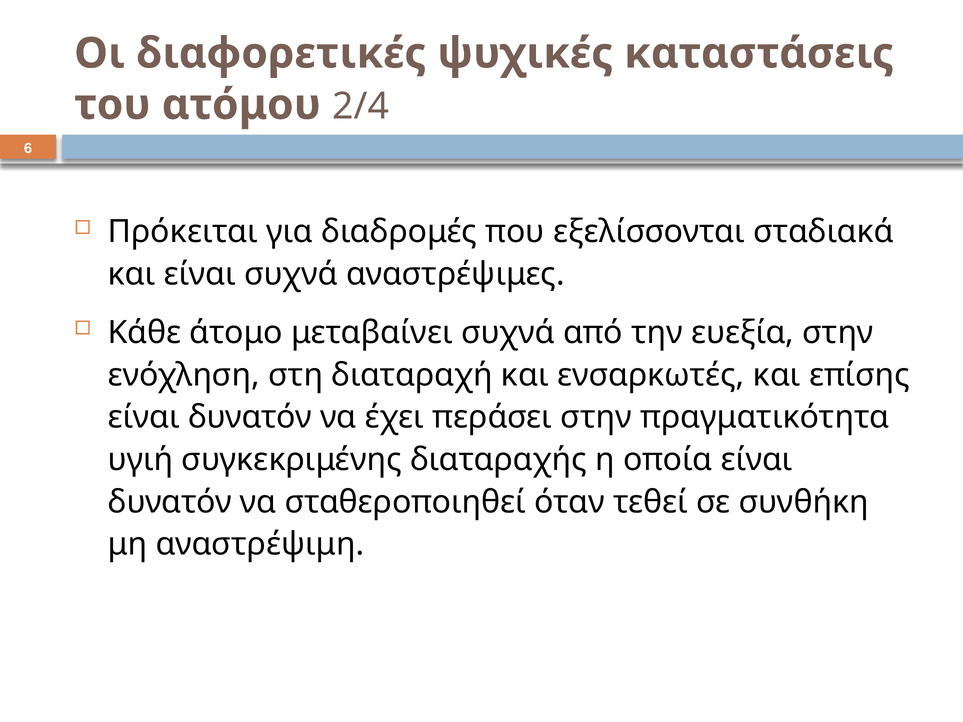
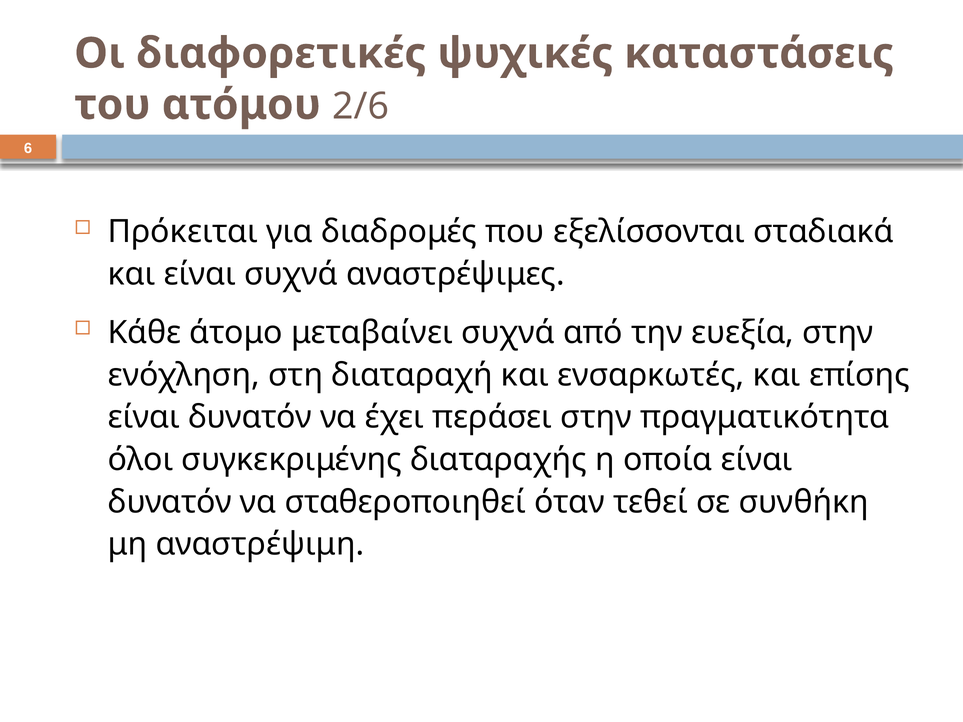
2/4: 2/4 -> 2/6 (361, 107)
υγιή: υγιή -> όλοι (141, 460)
